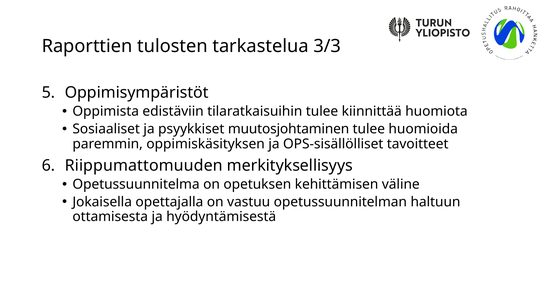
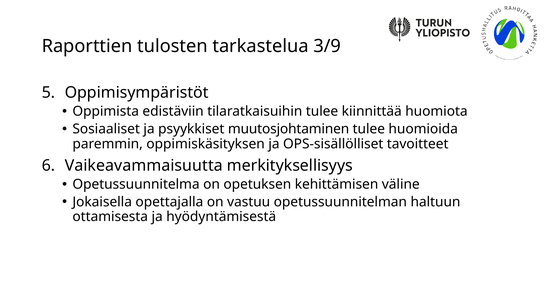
3/3: 3/3 -> 3/9 (327, 46)
Riippumattomuuden: Riippumattomuuden -> Vaikeavammaisuutta (144, 165)
